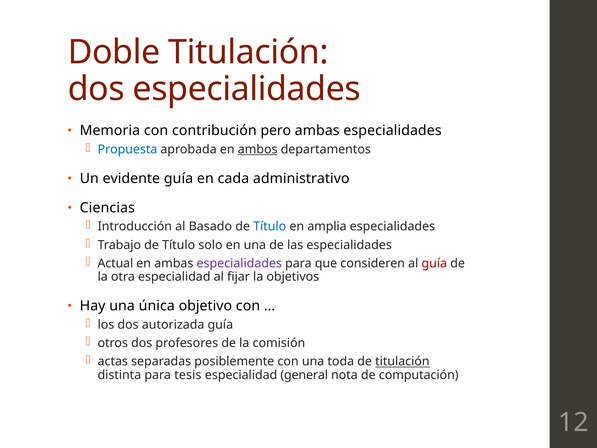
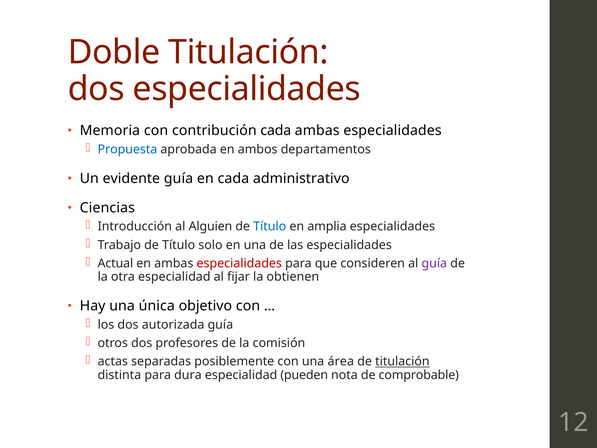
contribución pero: pero -> cada (276, 131)
ambos underline: present -> none (258, 149)
Basado: Basado -> Alguien (210, 226)
especialidades colour: purple -> red (239, 263)
guía colour: red -> purple (434, 263)
objetivos: objetivos -> obtienen (293, 277)
toda: toda -> área (341, 361)
tesis: tesis -> dura (188, 375)
general: general -> pueden (304, 375)
computación: computación -> comprobable (419, 375)
